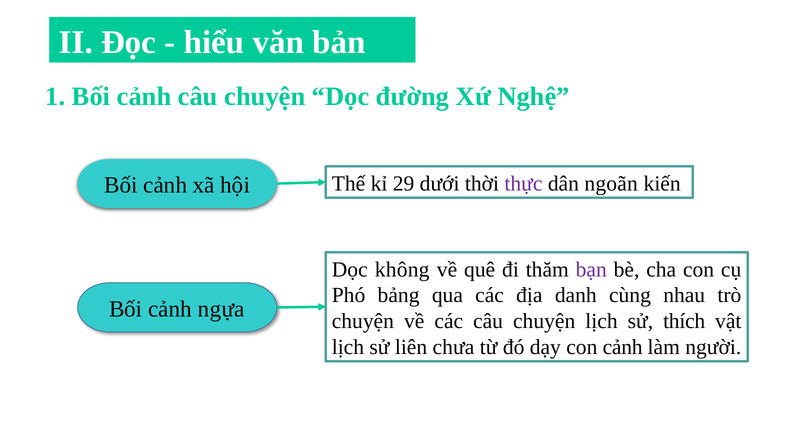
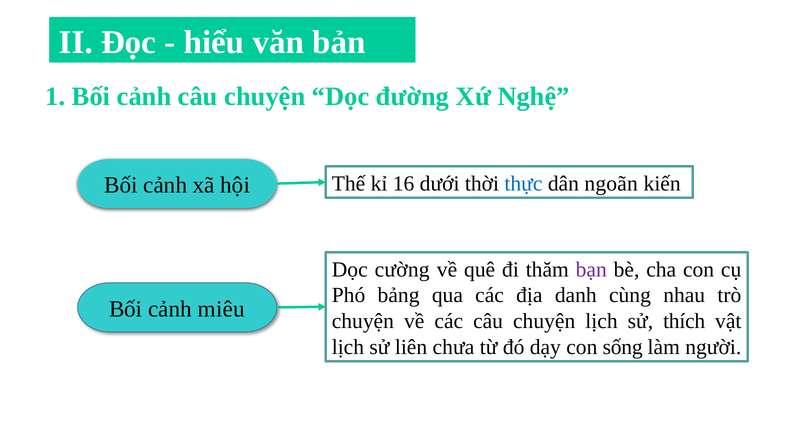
29: 29 -> 16 (404, 184)
thực colour: purple -> blue (523, 184)
không: không -> cường (402, 270)
ngựa: ngựa -> miêu (221, 309)
con cảnh: cảnh -> sống (623, 347)
